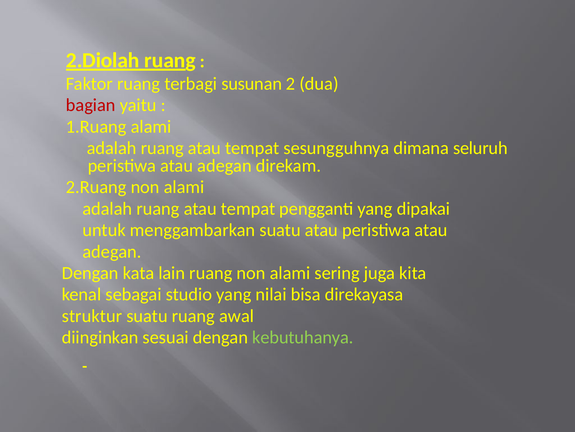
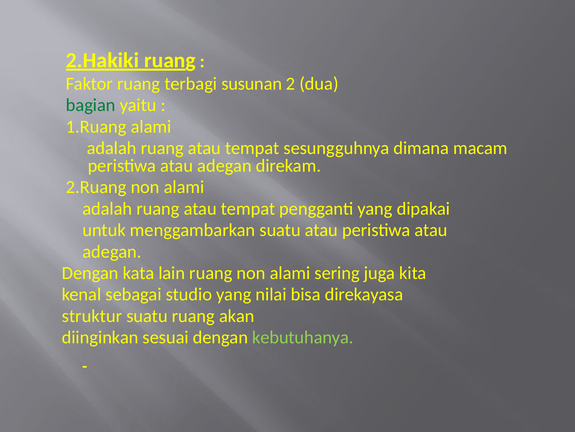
2.Diolah: 2.Diolah -> 2.Hakiki (103, 60)
bagian colour: red -> green (91, 105)
seluruh: seluruh -> macam (480, 148)
awal: awal -> akan (237, 316)
